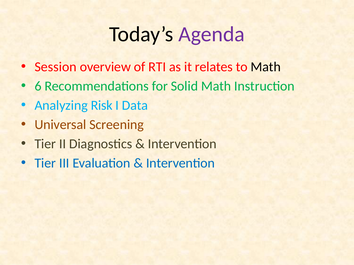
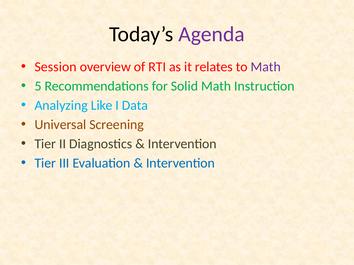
Math colour: black -> purple (266, 67)
6: 6 -> 5 (38, 86)
Risk: Risk -> Like (102, 106)
